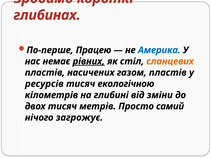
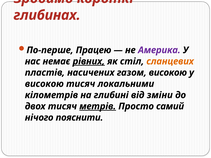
Америка colour: blue -> purple (159, 50)
газом пластів: пластів -> високою (168, 73)
ресурсів: ресурсів -> високою (44, 84)
екологічною: екологічною -> локальними (126, 84)
метрів underline: none -> present (98, 106)
загрожує: загрожує -> пояснити (79, 118)
